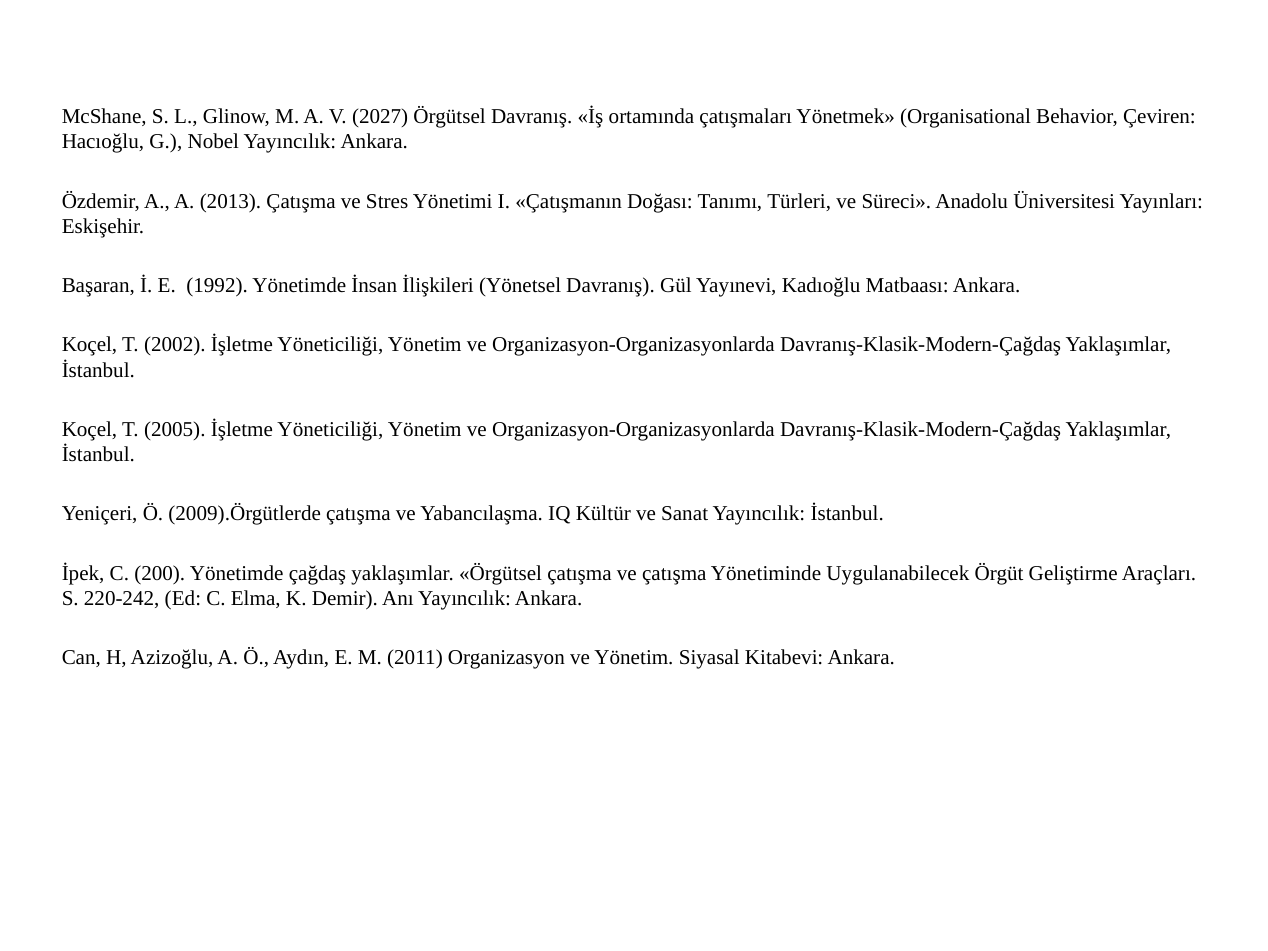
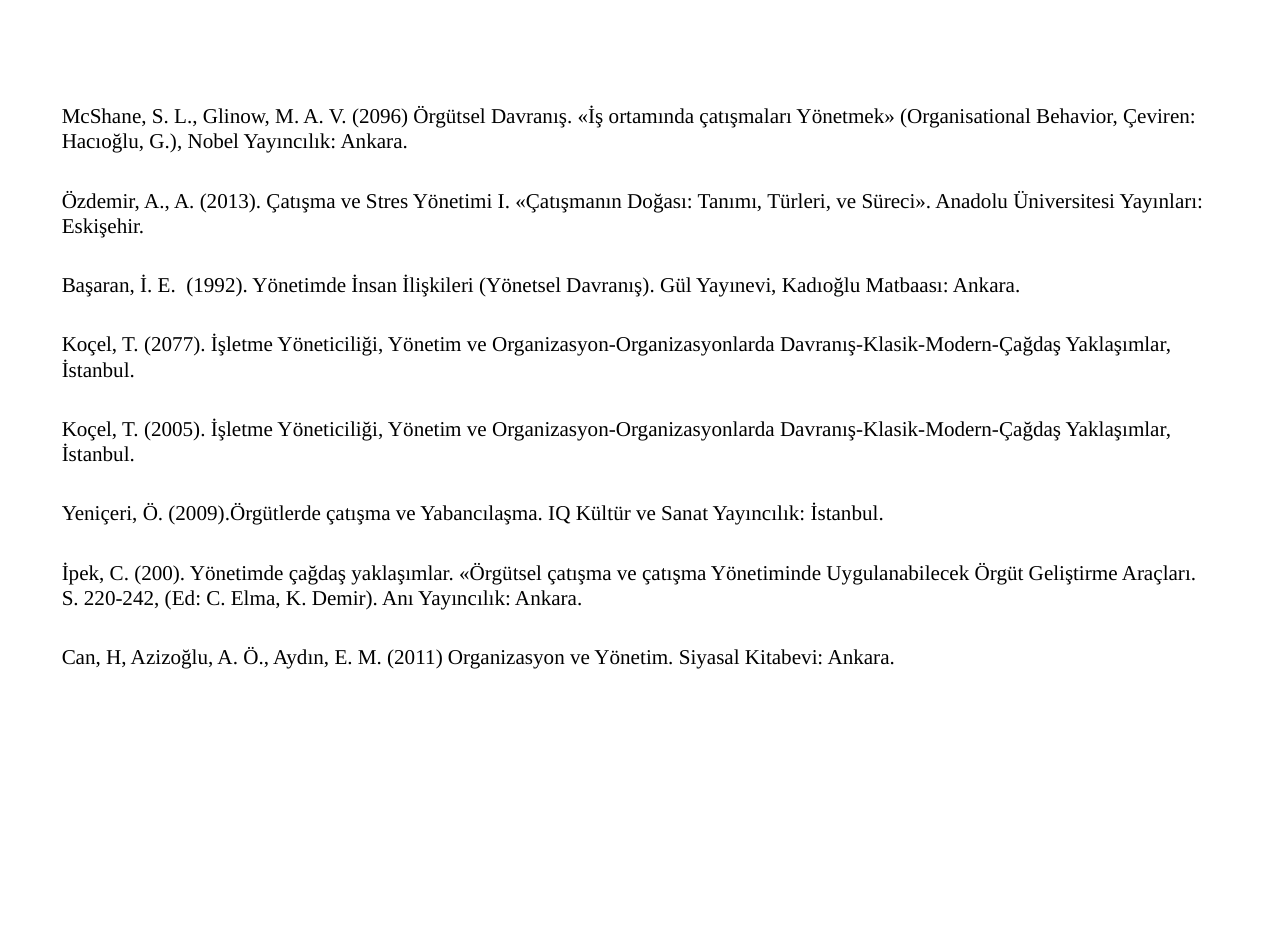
2027: 2027 -> 2096 (380, 117)
2002: 2002 -> 2077 (175, 345)
